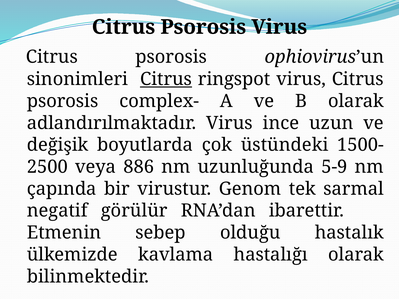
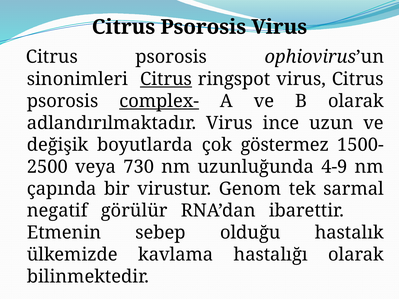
complex- underline: none -> present (159, 101)
üstündeki: üstündeki -> göstermez (285, 145)
886: 886 -> 730 (139, 167)
5-9: 5-9 -> 4-9 (334, 167)
